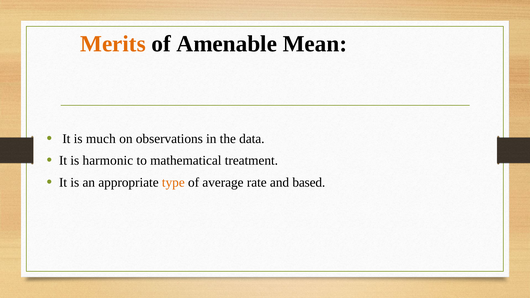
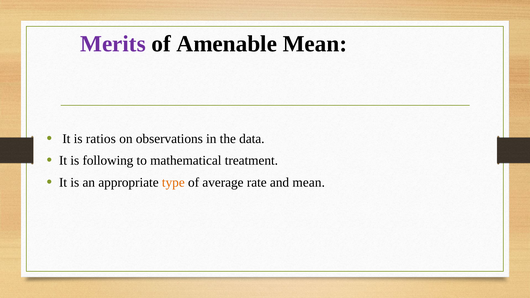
Merits colour: orange -> purple (113, 44)
much: much -> ratios (101, 139)
harmonic: harmonic -> following (108, 161)
and based: based -> mean (309, 182)
